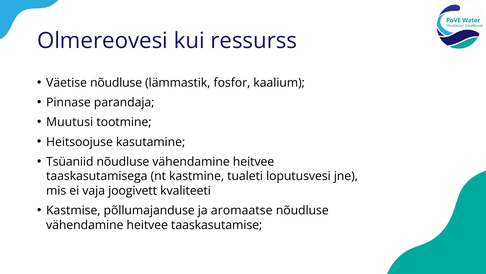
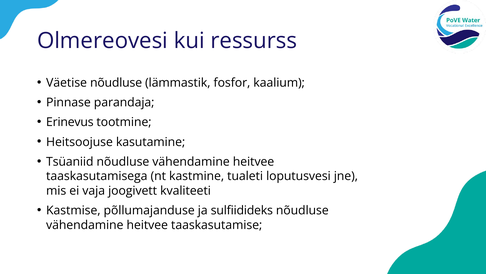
Muutusi: Muutusi -> Erinevus (70, 122)
aromaatse: aromaatse -> sulfiidideks (242, 210)
